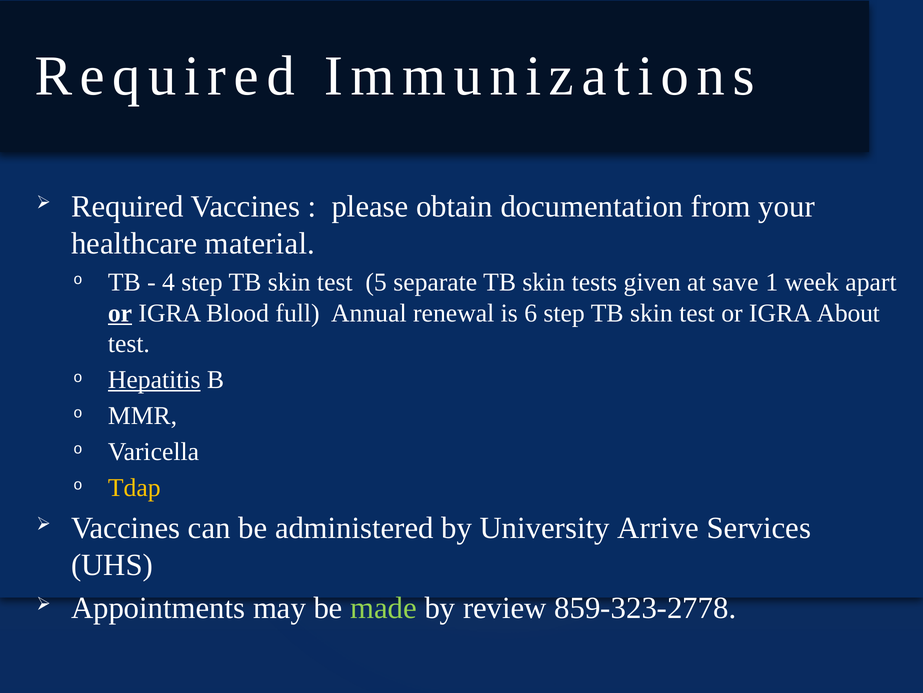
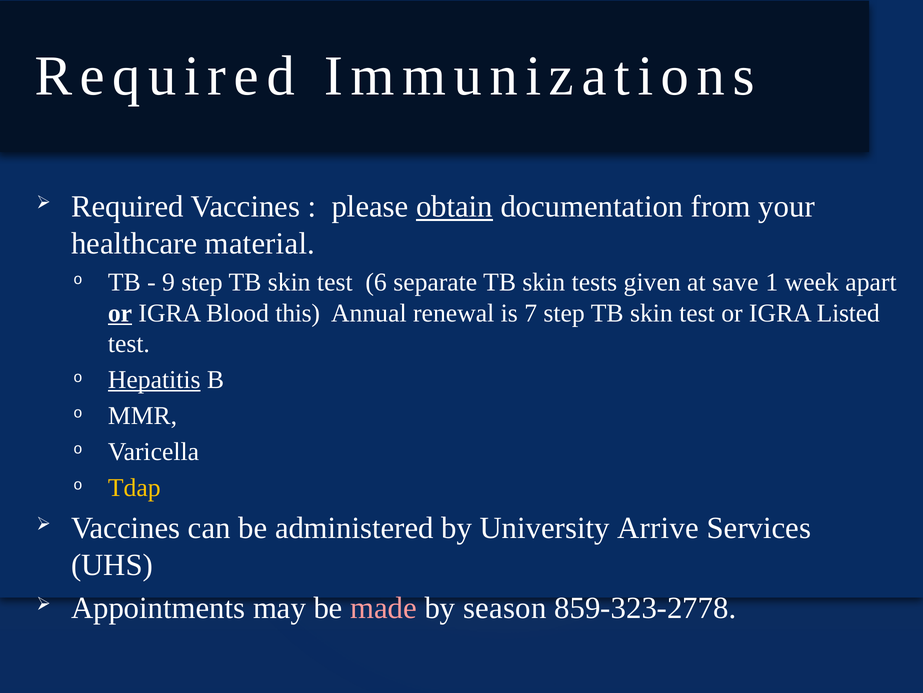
obtain underline: none -> present (454, 206)
4: 4 -> 9 (168, 282)
5: 5 -> 6 (376, 282)
full: full -> this (298, 313)
6: 6 -> 7 (531, 313)
About: About -> Listed (848, 313)
made colour: light green -> pink (384, 607)
review: review -> season (505, 607)
